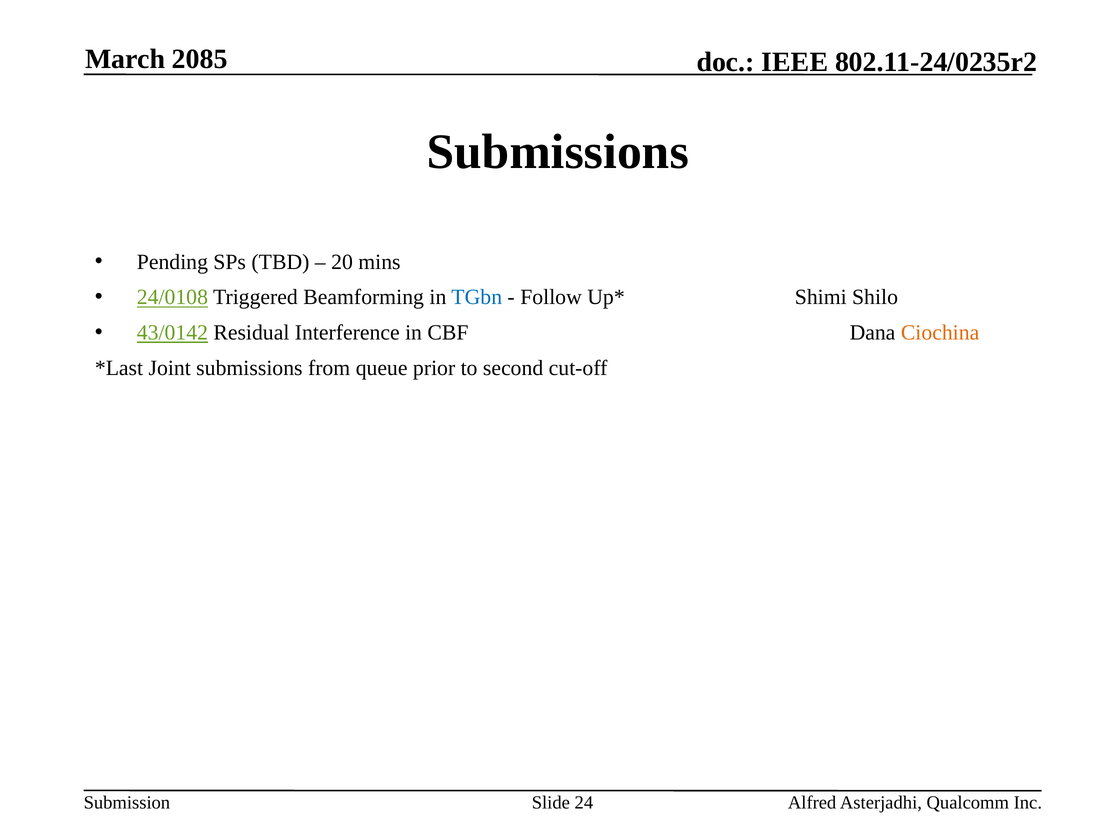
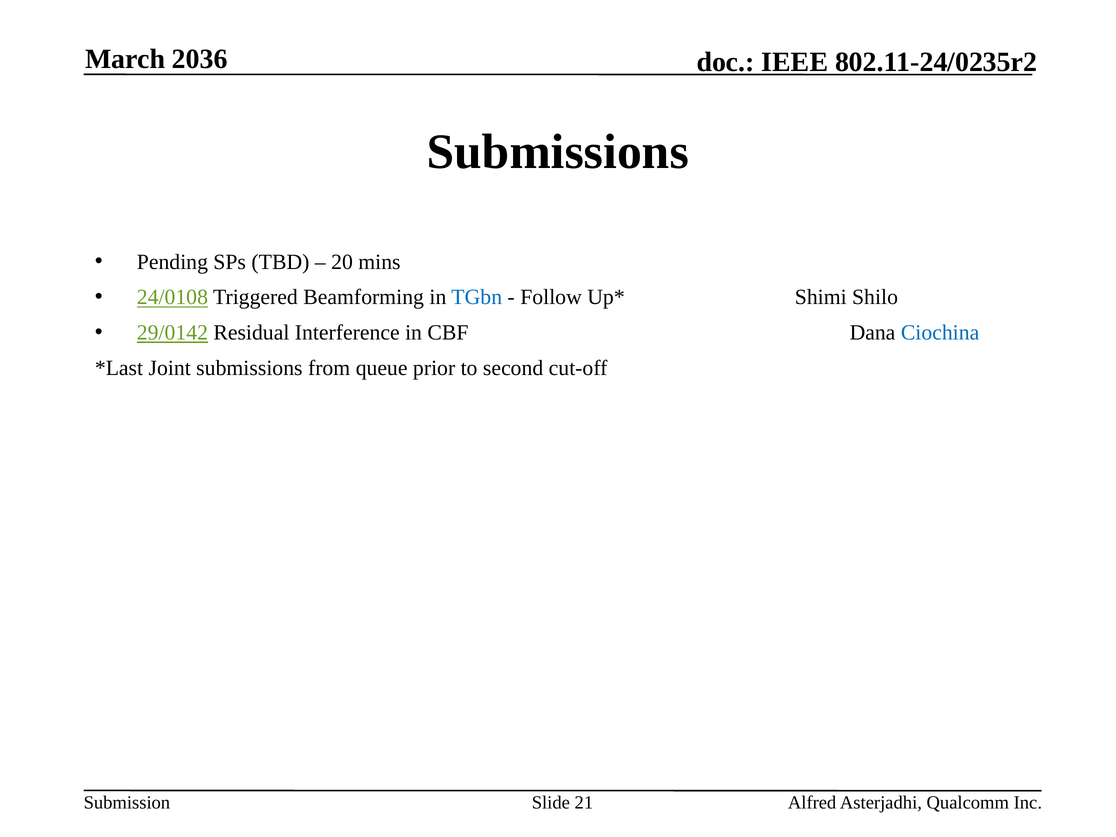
2085: 2085 -> 2036 (200, 59)
43/0142: 43/0142 -> 29/0142 (172, 333)
Ciochina colour: orange -> blue (940, 333)
24: 24 -> 21 (584, 803)
